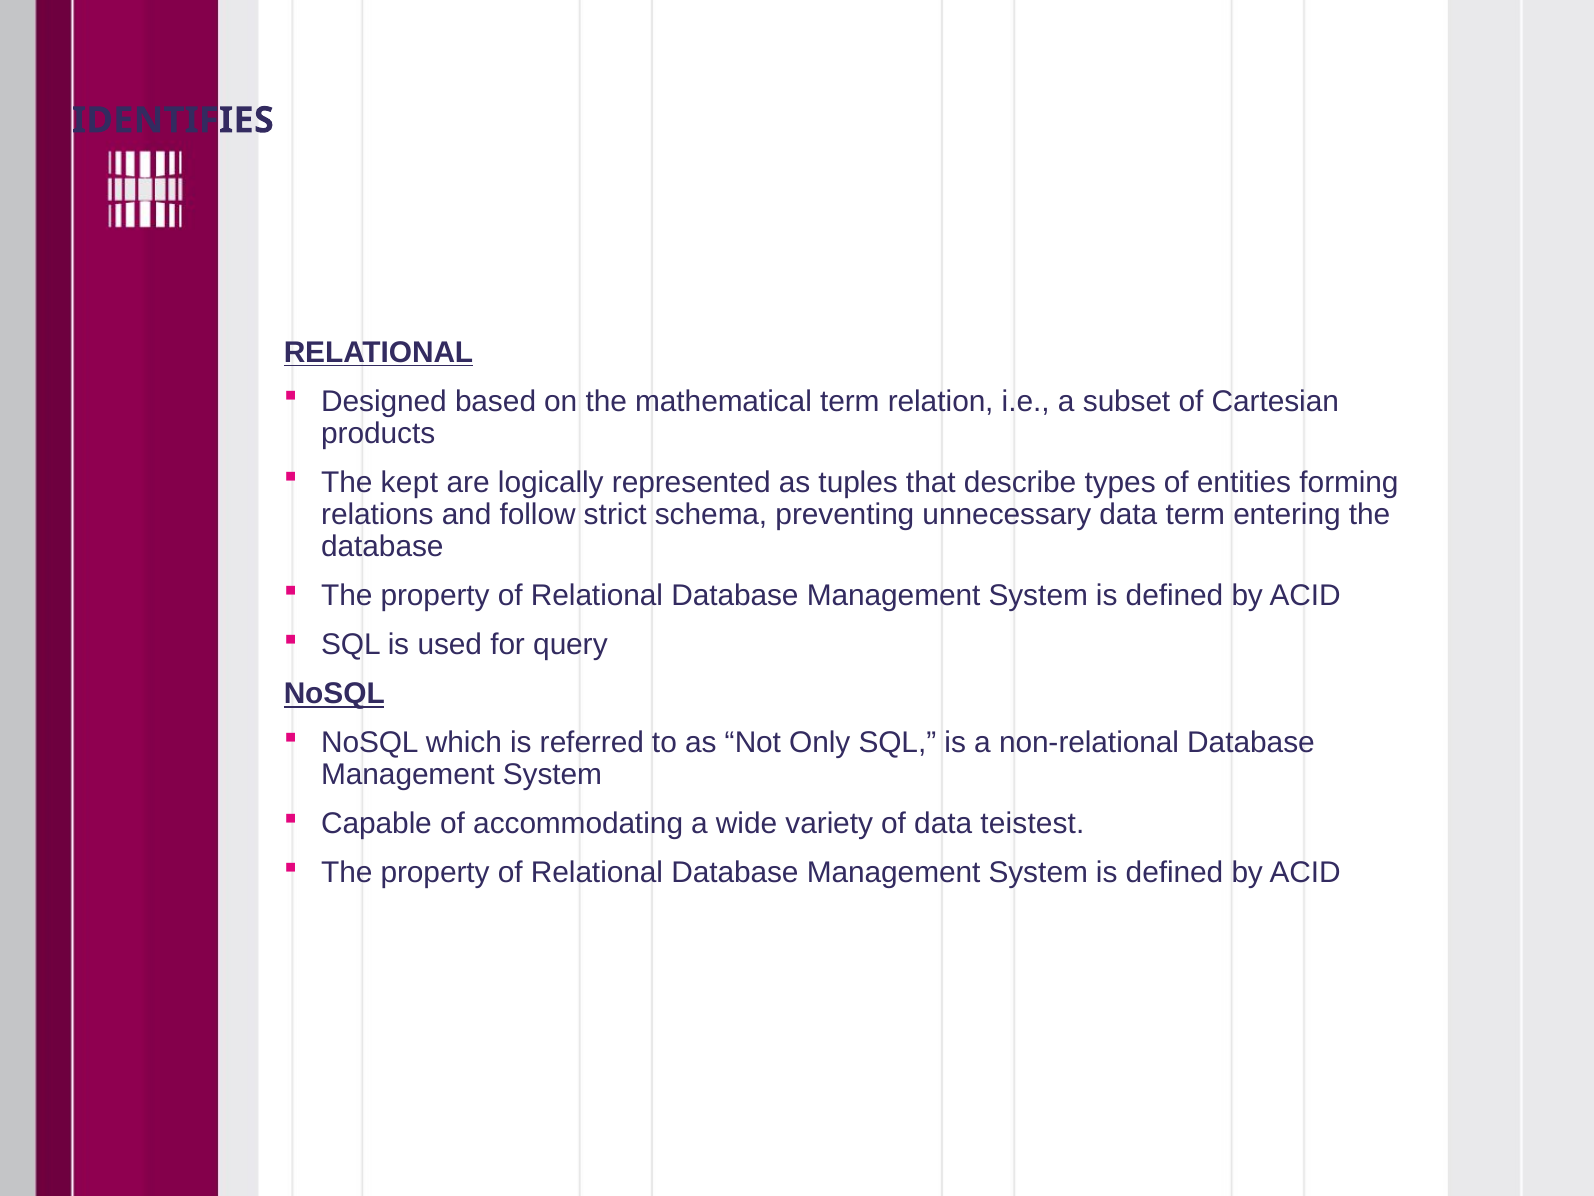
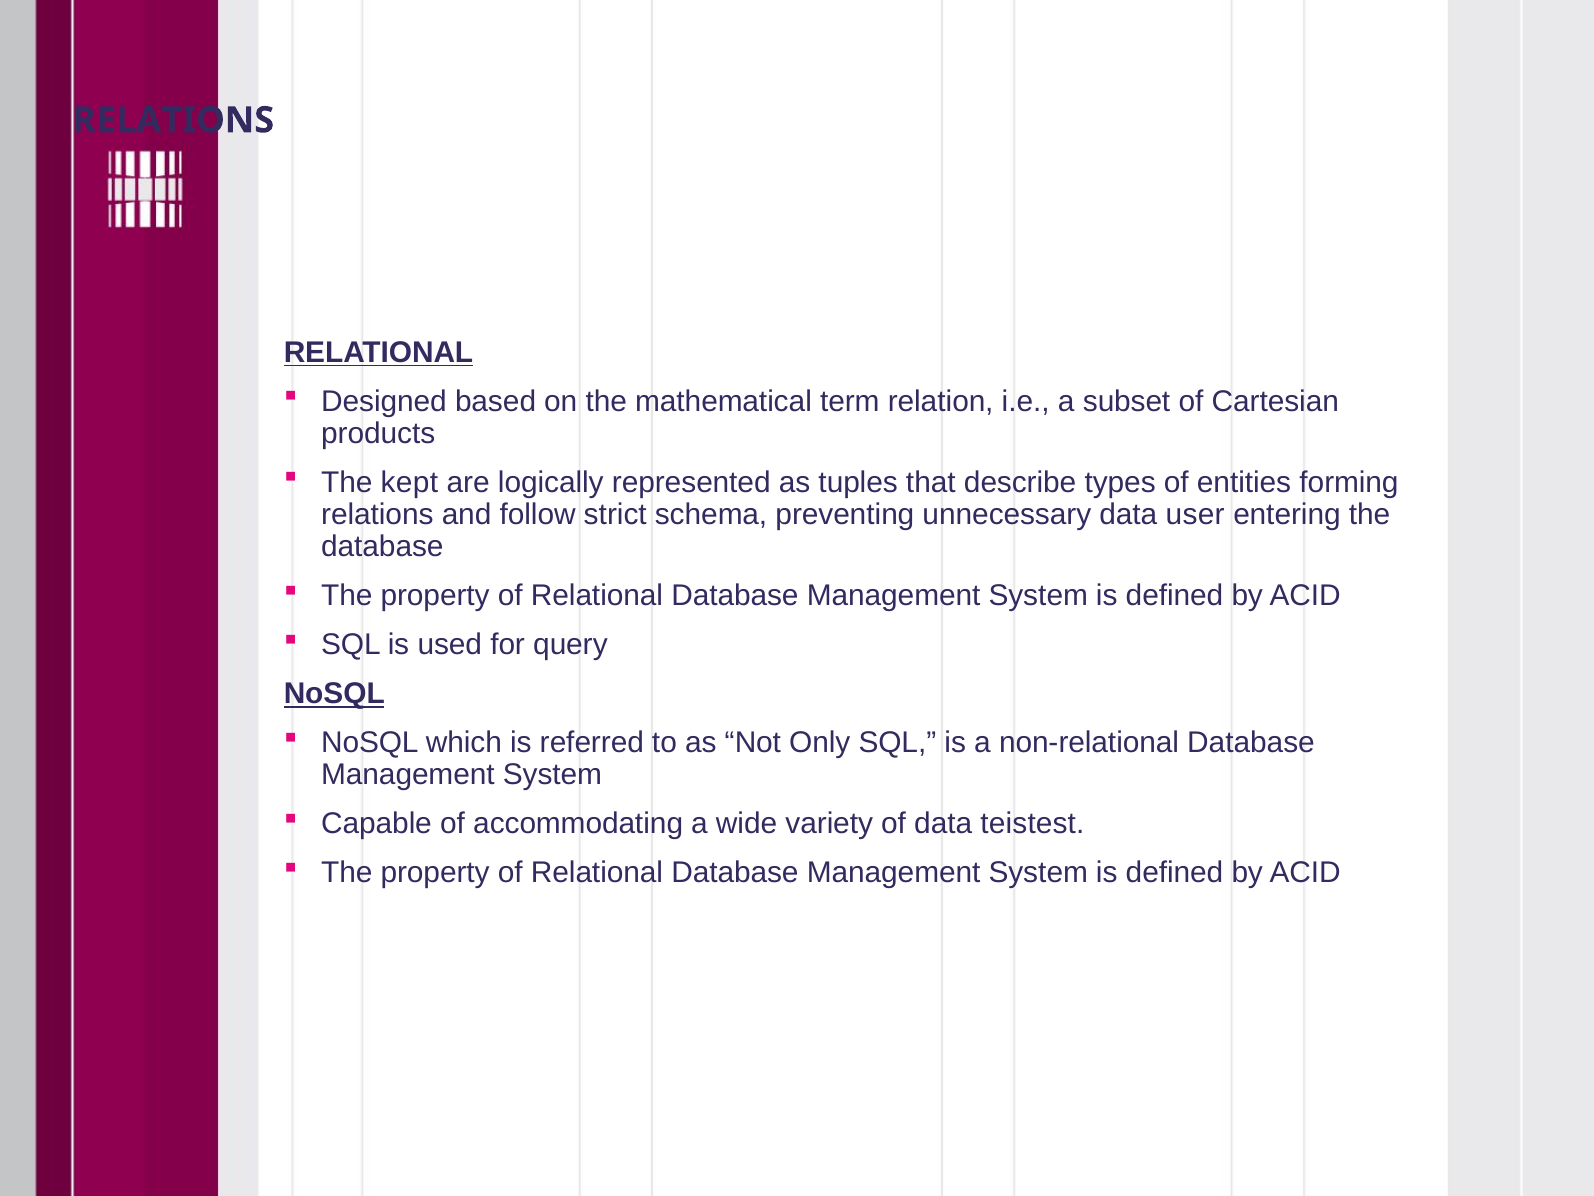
IDENTIFIES: IDENTIFIES -> RELATIONS (173, 120)
data term: term -> user (1195, 515)
